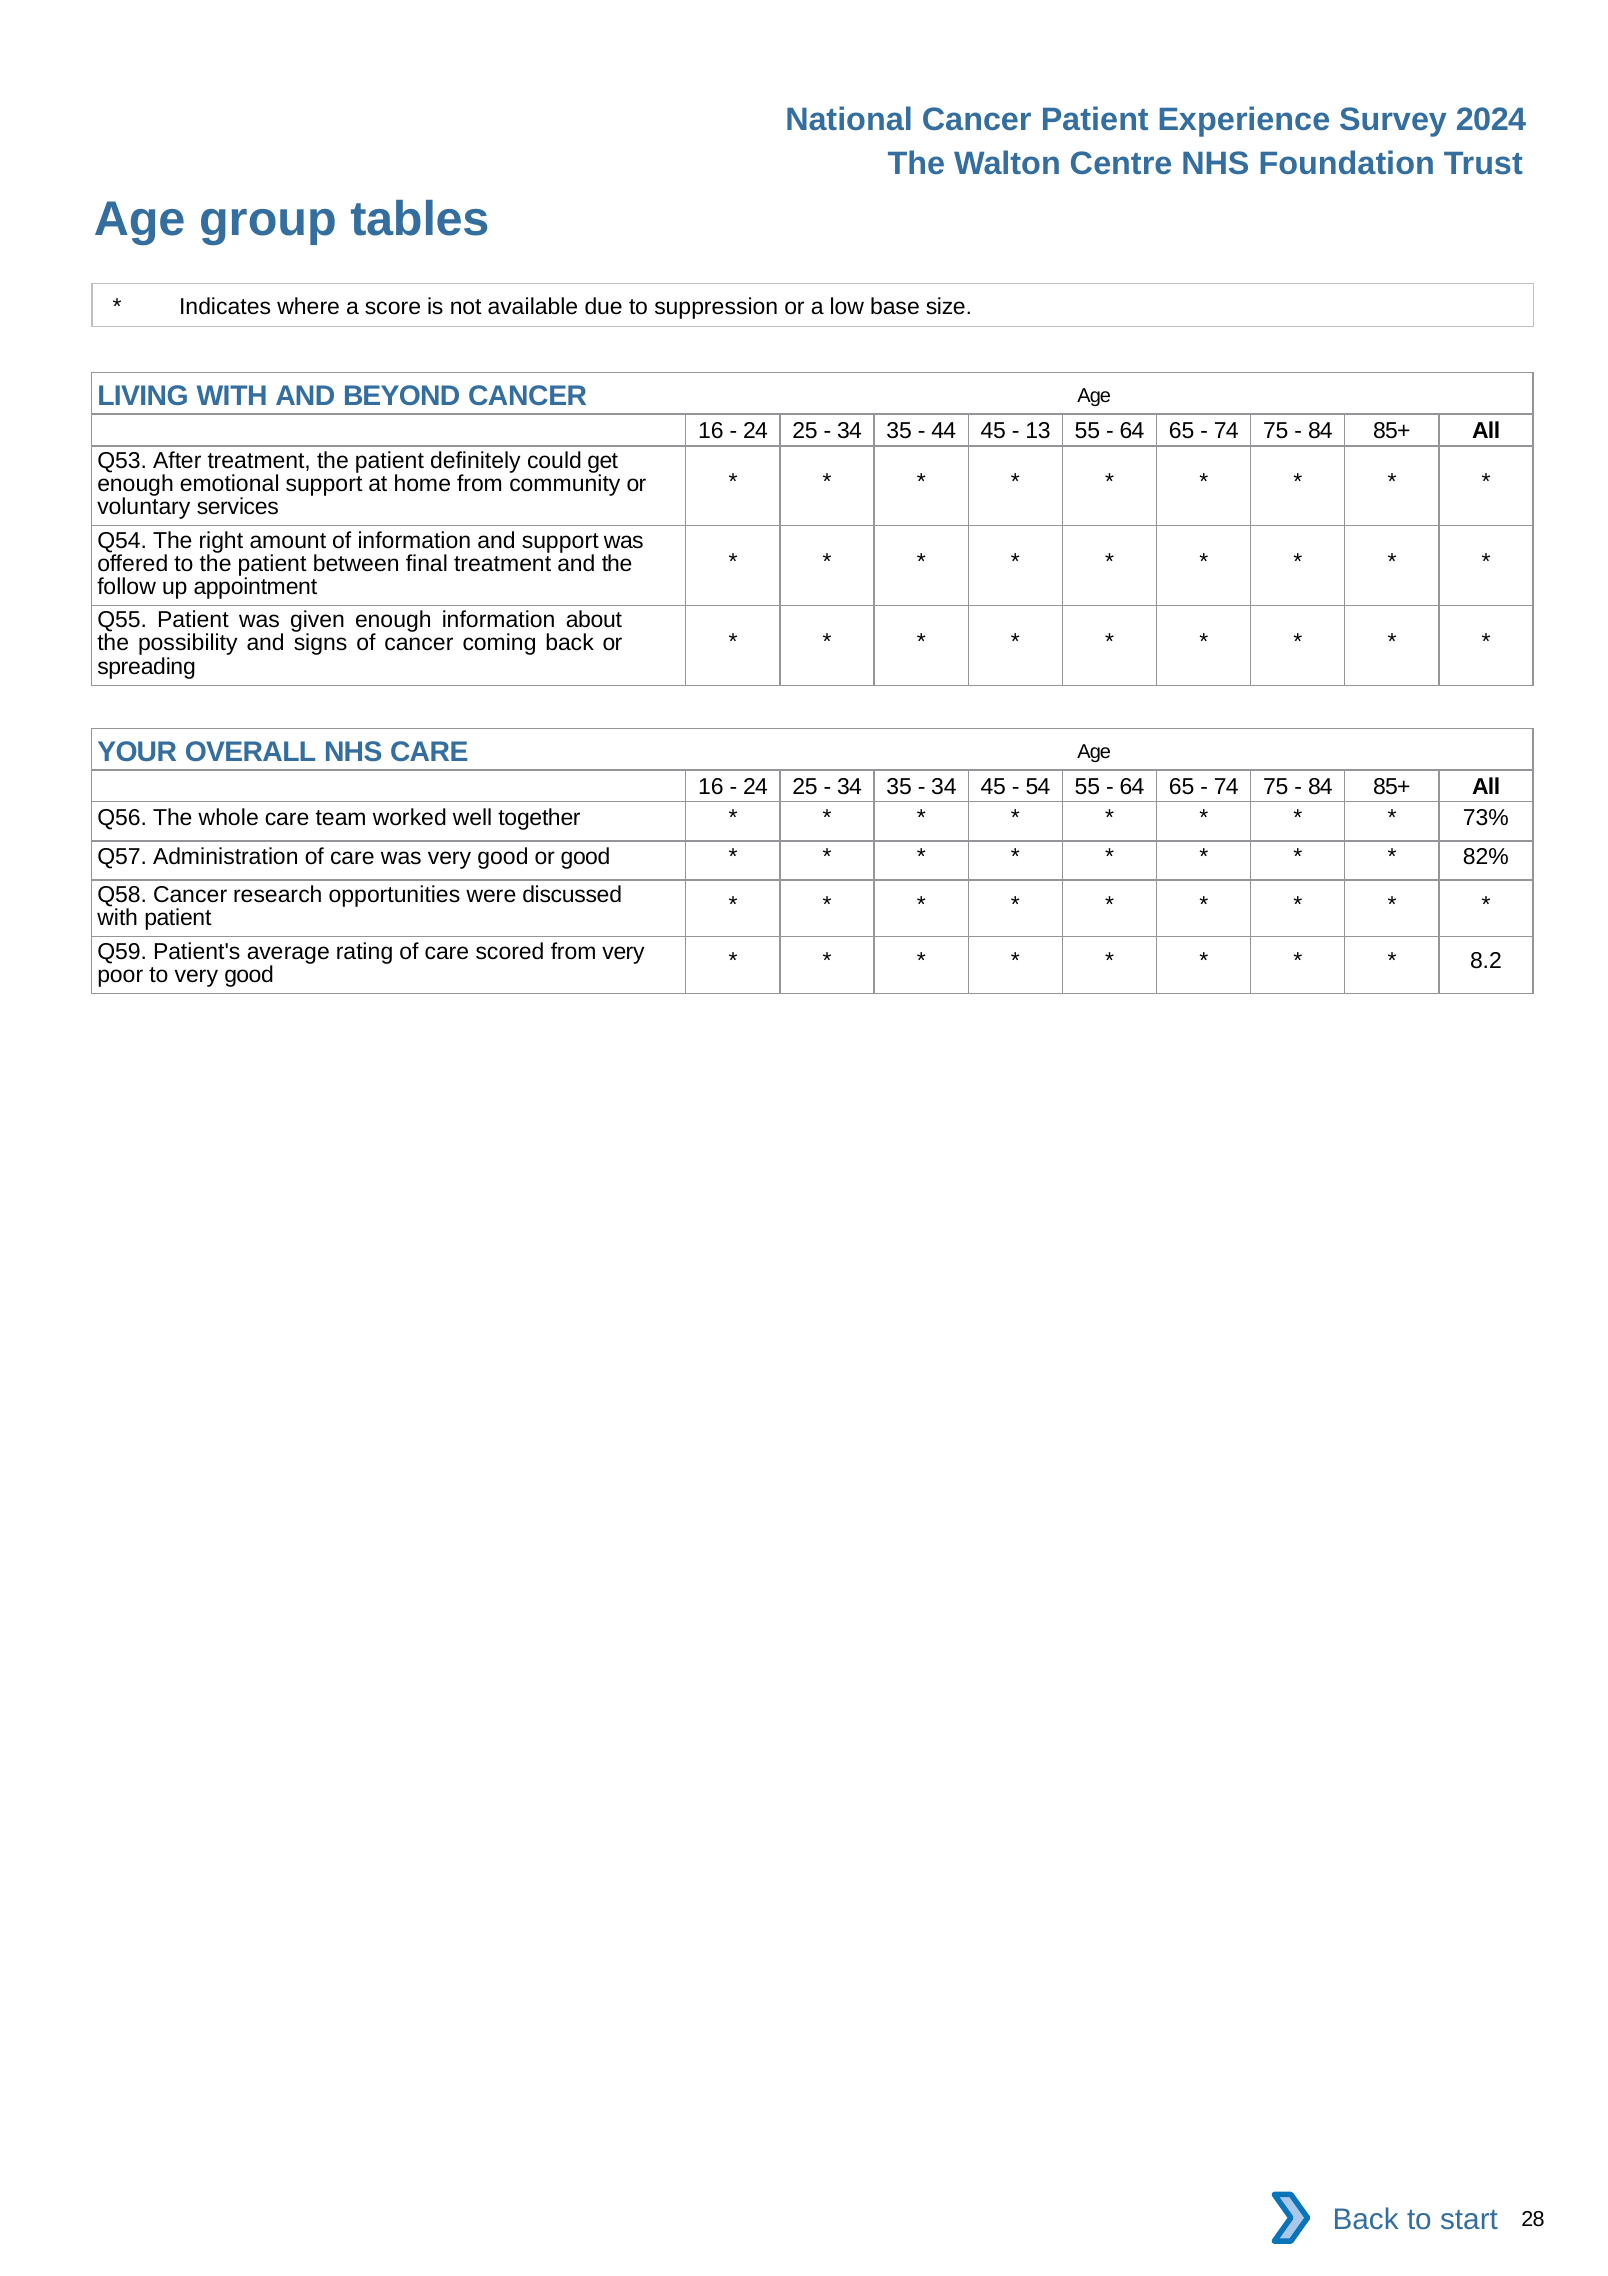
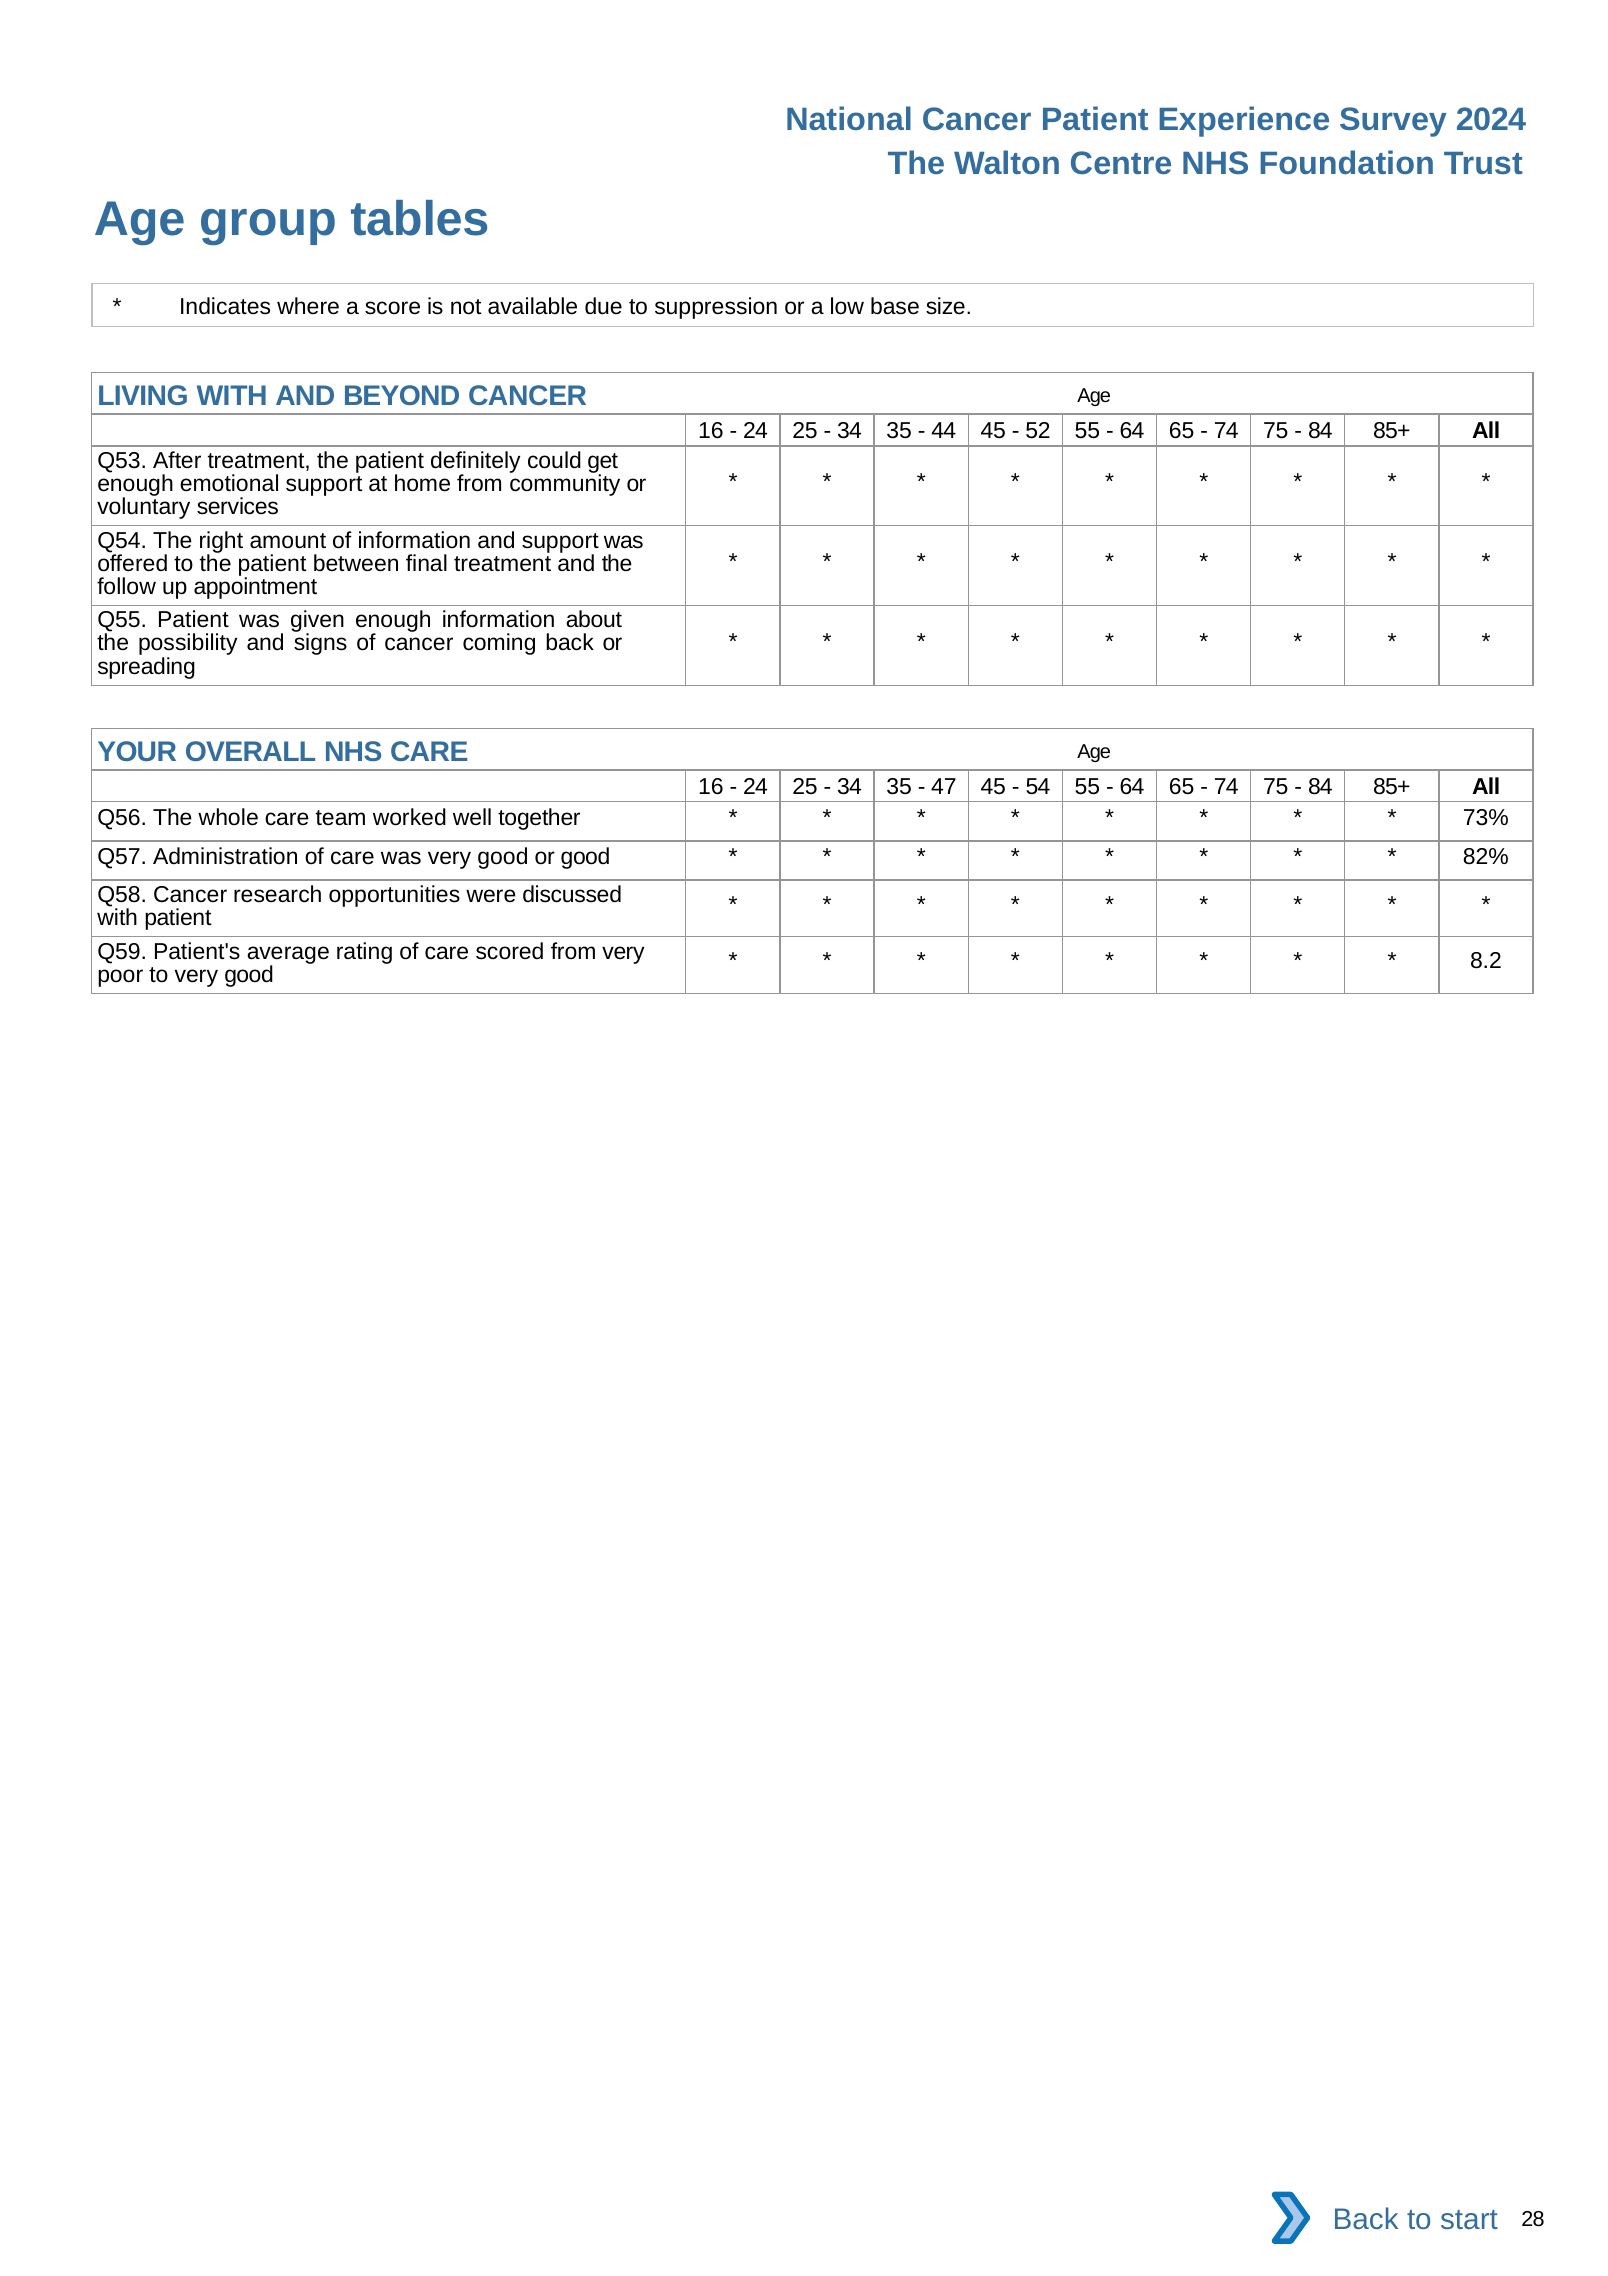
13: 13 -> 52 (1038, 431)
34: 34 -> 47 (944, 787)
